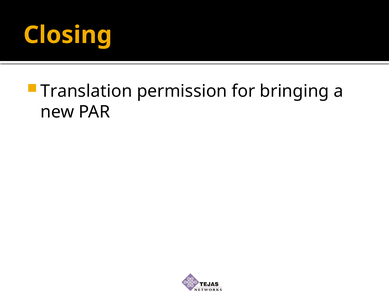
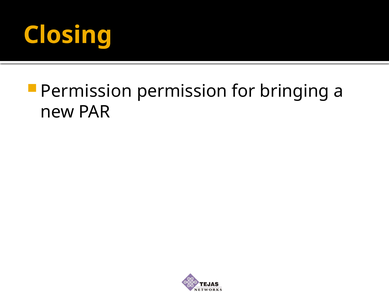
Translation: Translation -> Permission (86, 91)
